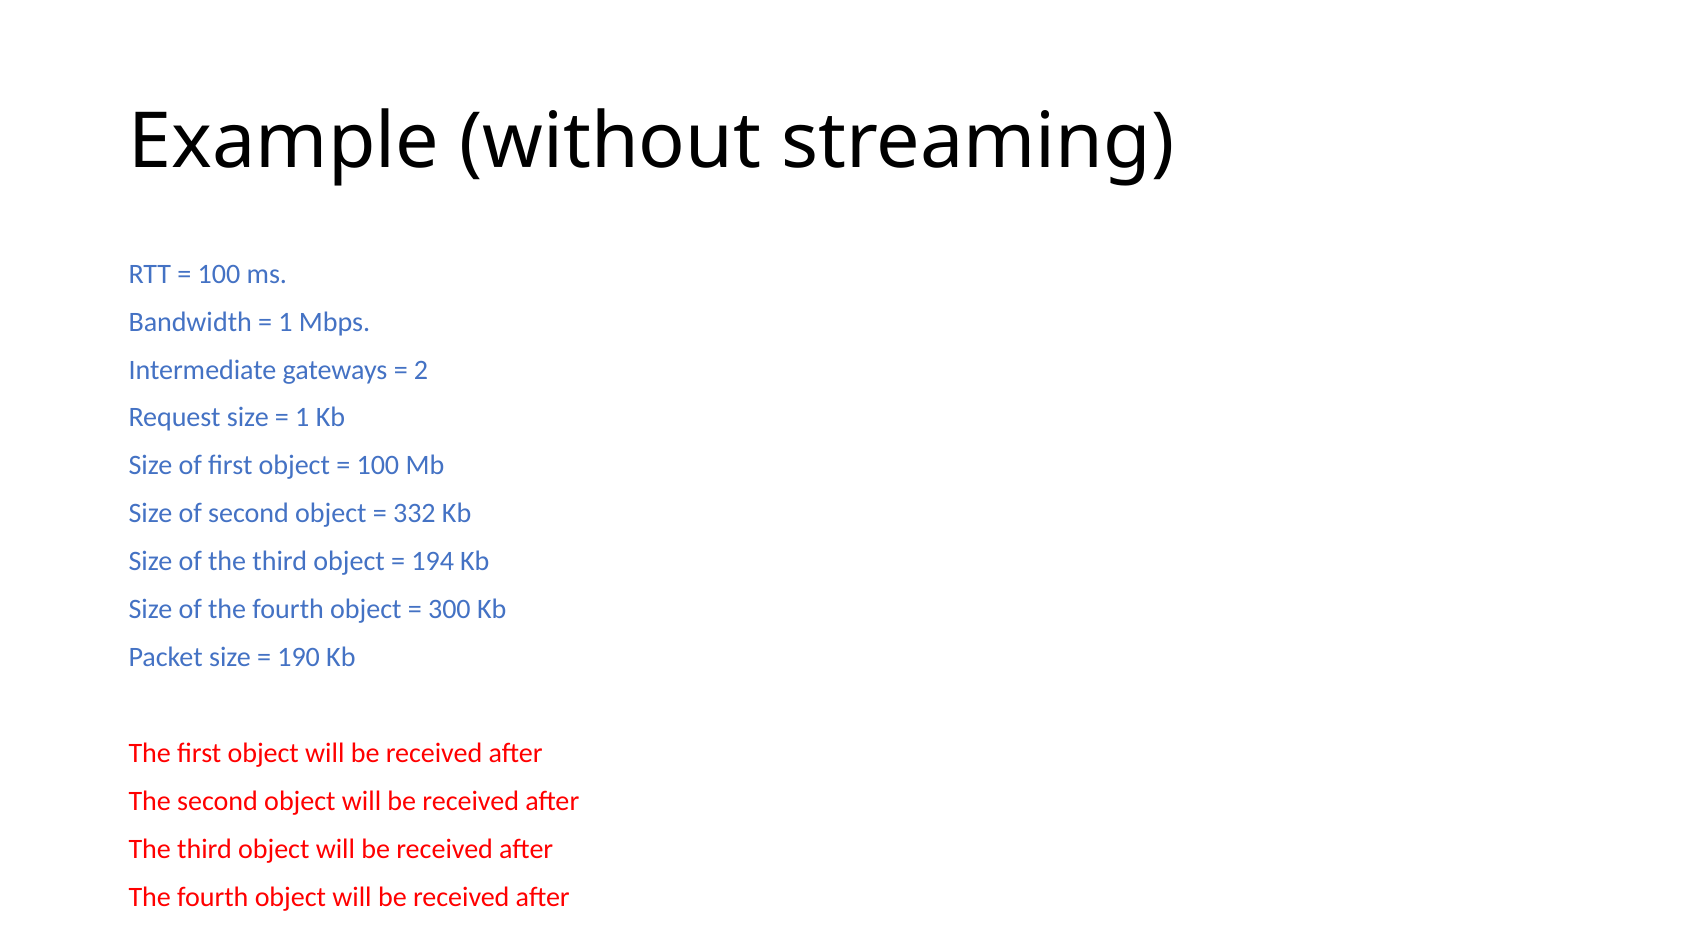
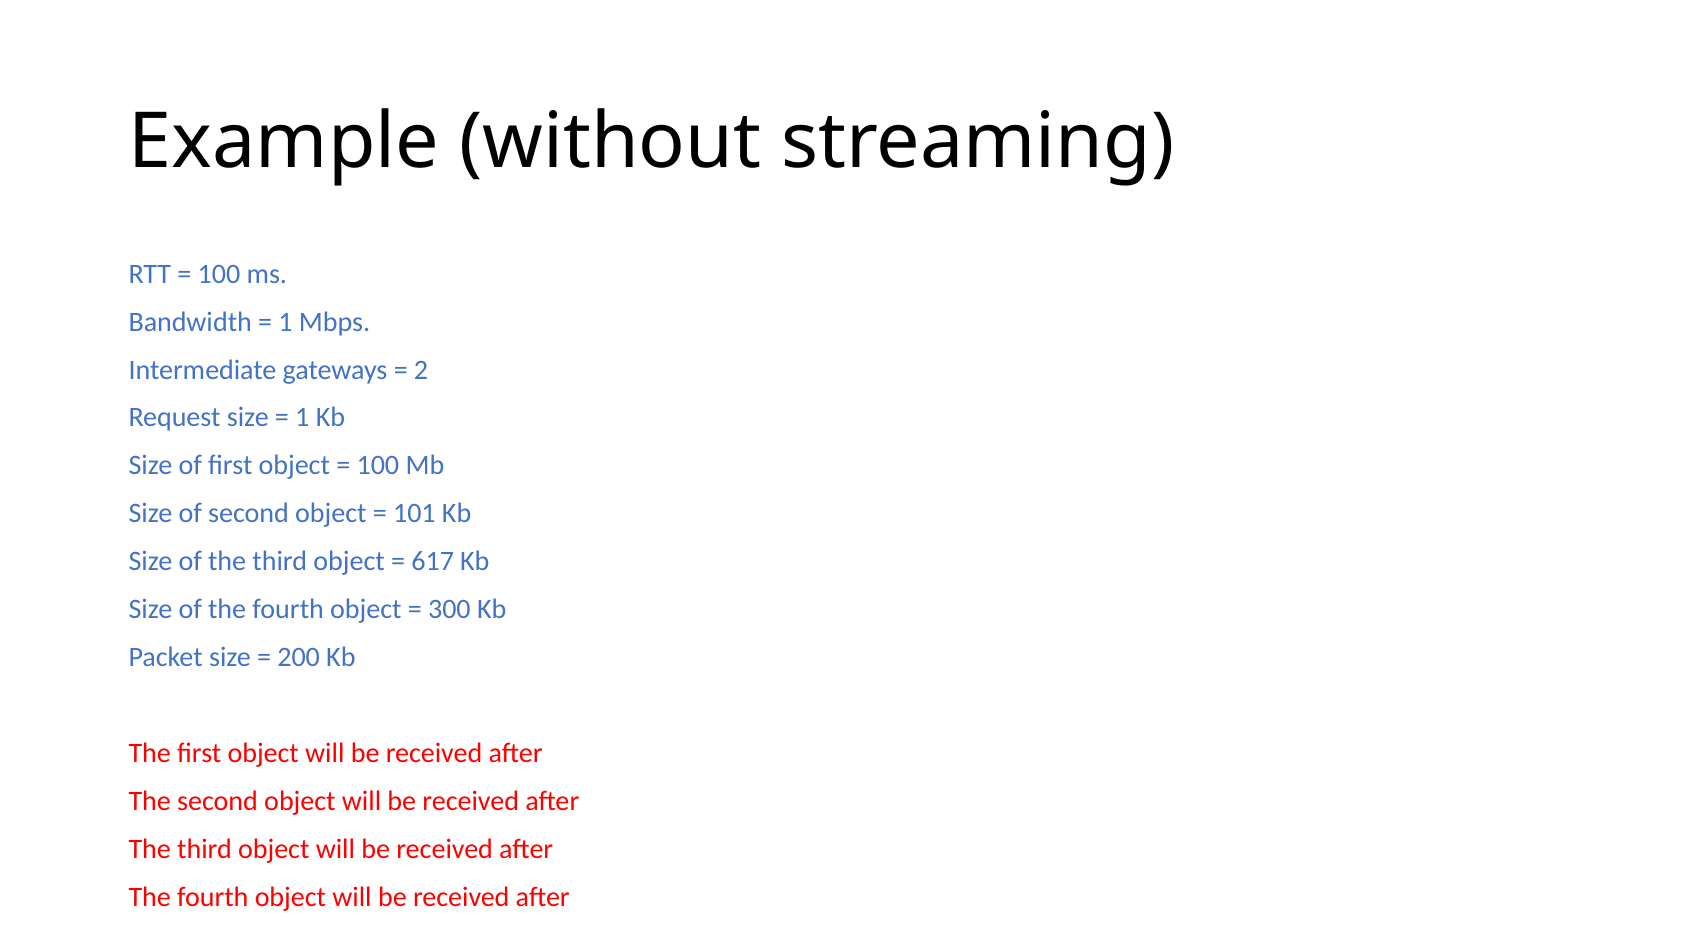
332: 332 -> 101 (414, 514)
194: 194 -> 617 (433, 561)
190: 190 -> 200 (299, 657)
